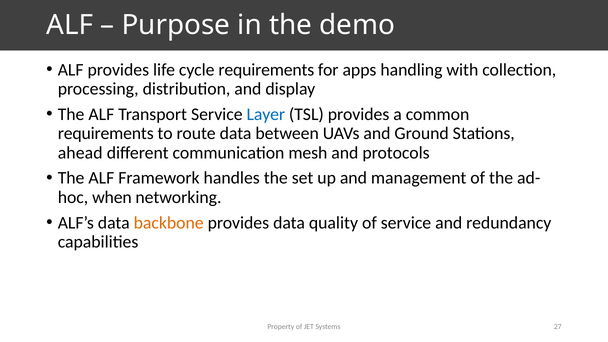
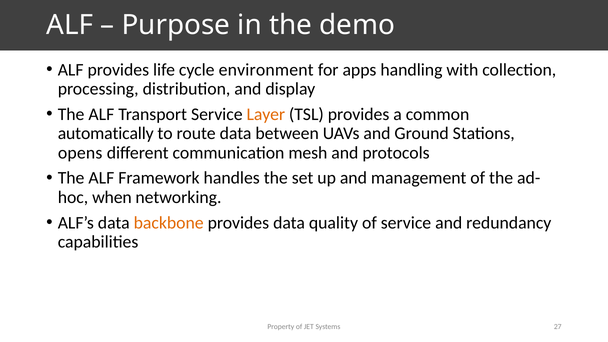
cycle requirements: requirements -> environment (266, 70)
Layer colour: blue -> orange (266, 114)
requirements: requirements -> automatically (106, 133)
ahead: ahead -> opens (80, 153)
